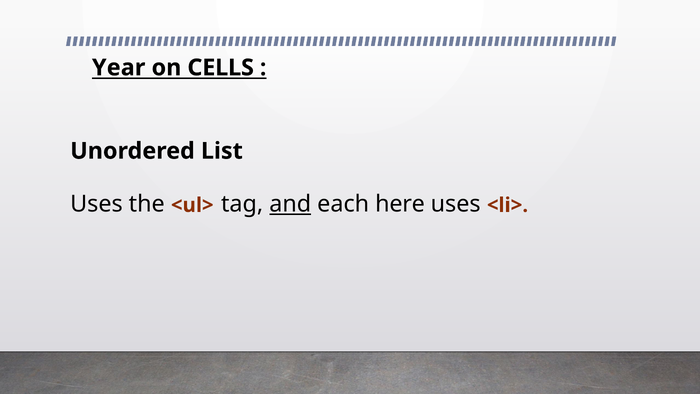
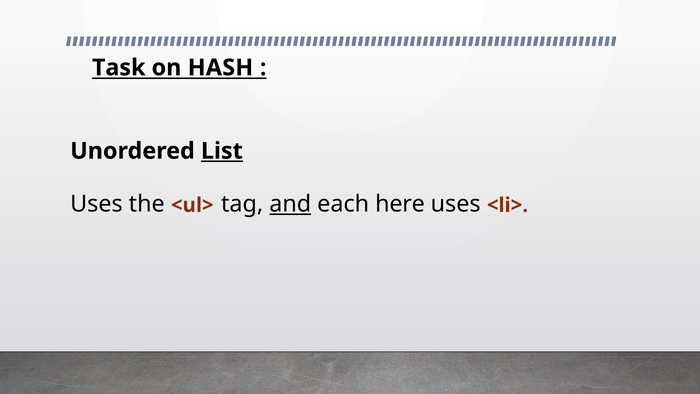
Year: Year -> Task (119, 68)
CELLS: CELLS -> HASH (220, 68)
List underline: none -> present (222, 151)
